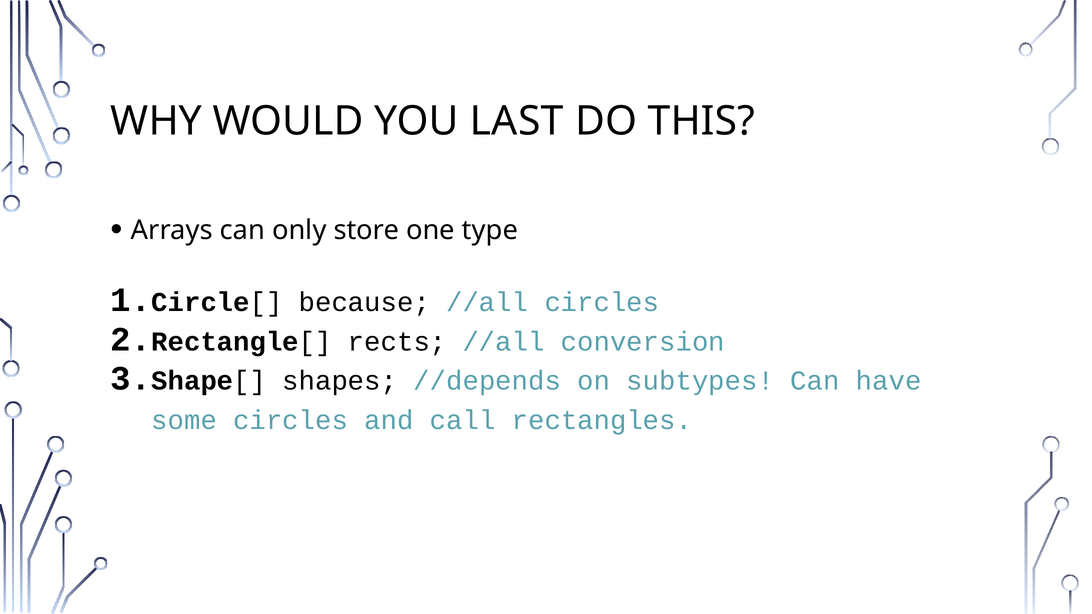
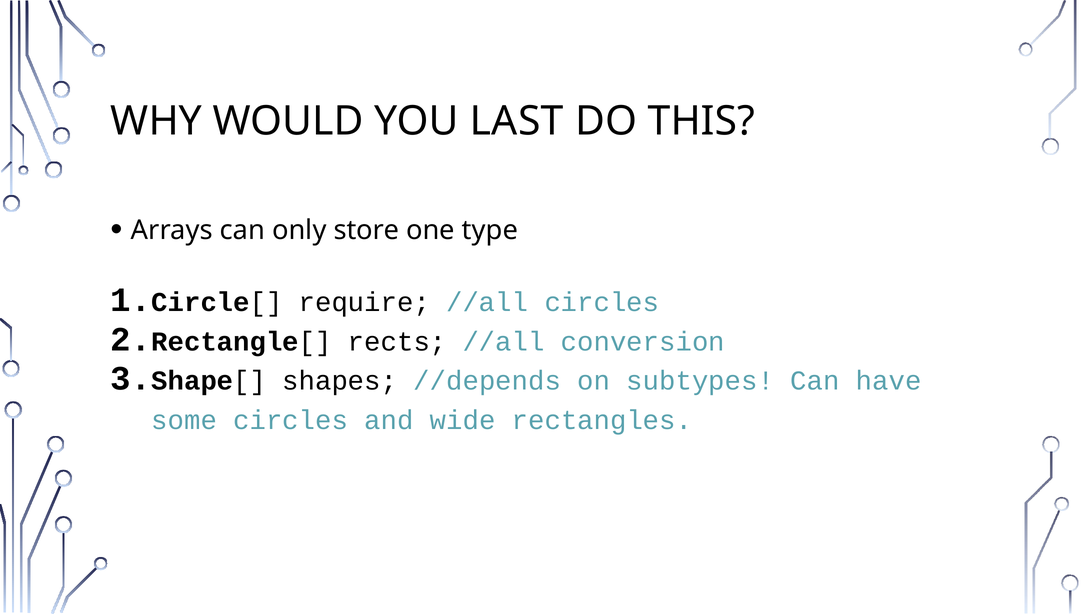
because: because -> require (364, 302)
call: call -> wide (463, 420)
